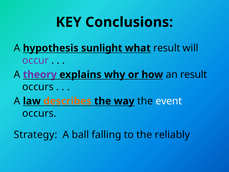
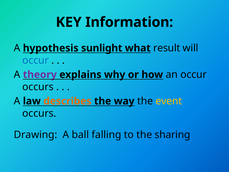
Conclusions: Conclusions -> Information (129, 22)
occur colour: purple -> blue (36, 60)
an result: result -> occur (194, 75)
event colour: white -> yellow (169, 101)
Strategy: Strategy -> Drawing (36, 135)
reliably: reliably -> sharing (172, 135)
